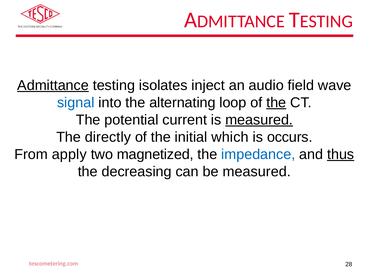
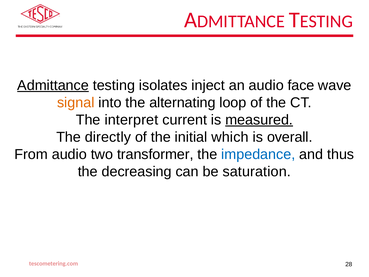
field: field -> face (301, 85)
signal colour: blue -> orange (76, 102)
the underline: present -> none (276, 102)
potential: potential -> interpret (131, 120)
occurs: occurs -> overall (290, 137)
From apply: apply -> audio (69, 154)
magnetized: magnetized -> transformer (155, 154)
thus underline: present -> none (341, 154)
be measured: measured -> saturation (257, 171)
